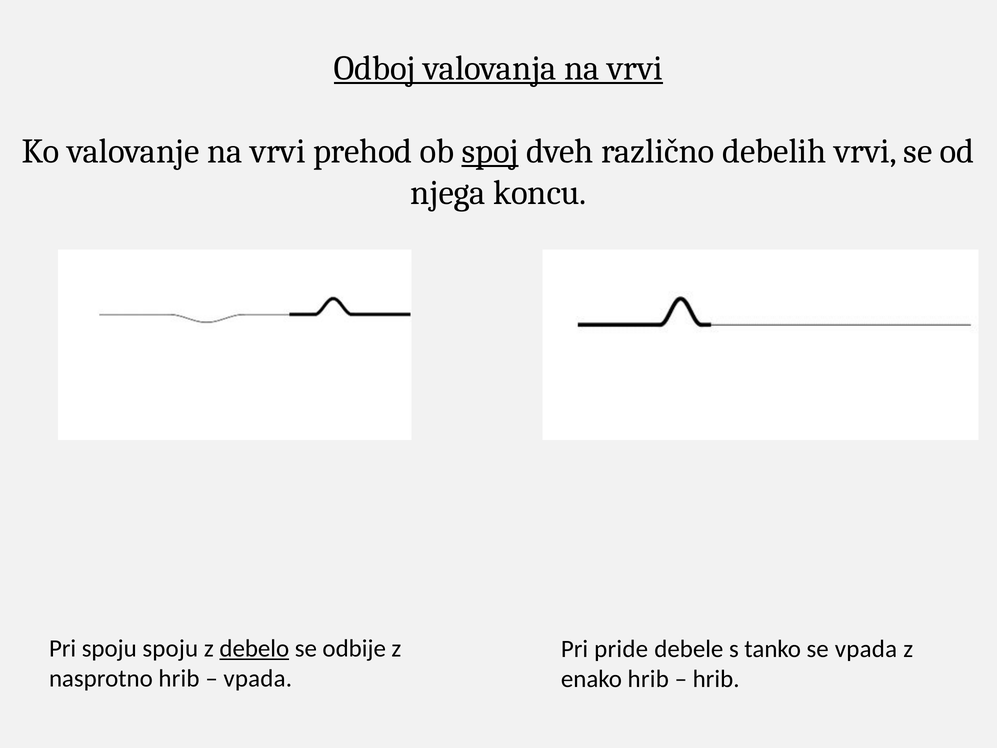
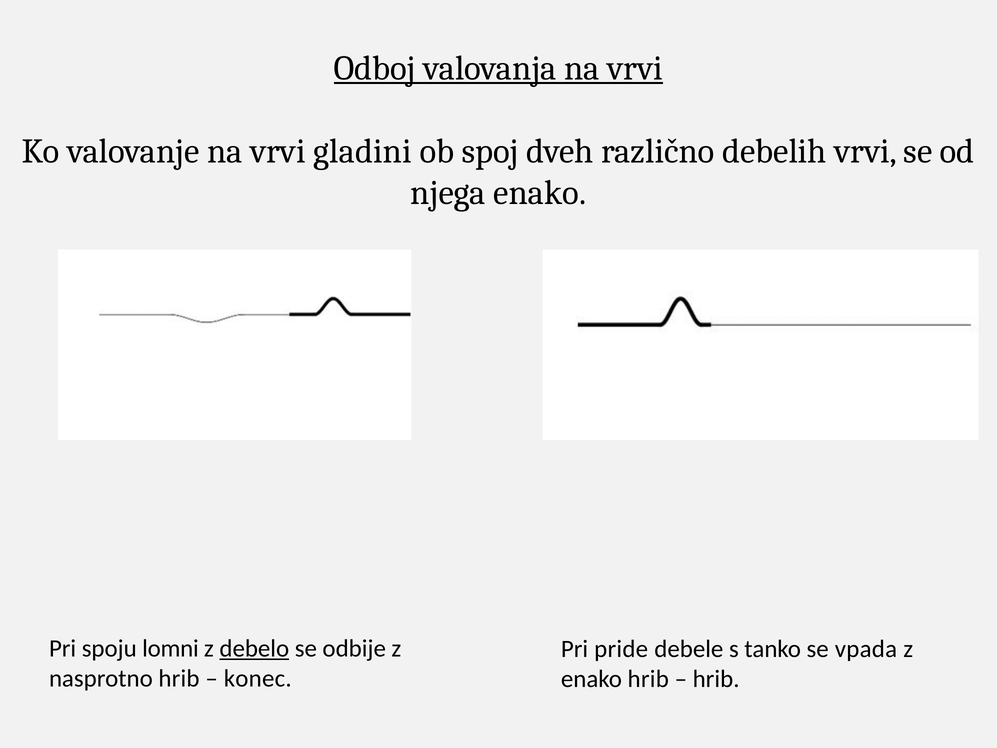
prehod: prehod -> gladini (363, 151)
spoj underline: present -> none (490, 151)
njega koncu: koncu -> enako (540, 193)
spoju spoju: spoju -> lomni (170, 648)
vpada: vpada -> konec (258, 678)
